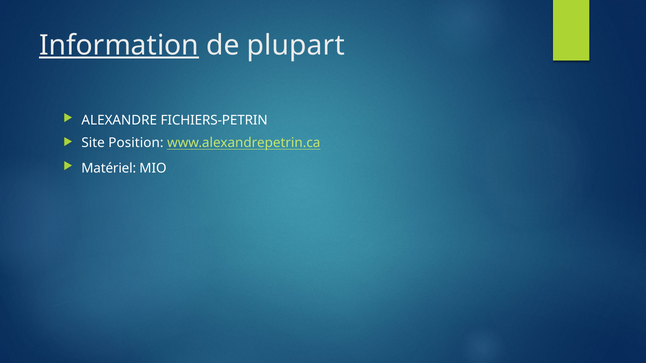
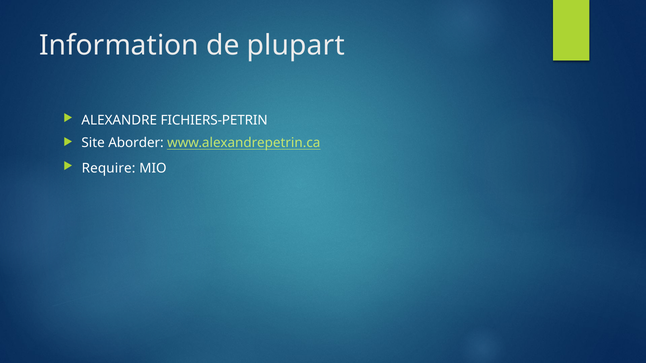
Information underline: present -> none (119, 45)
Position: Position -> Aborder (136, 143)
Matériel: Matériel -> Require (109, 168)
